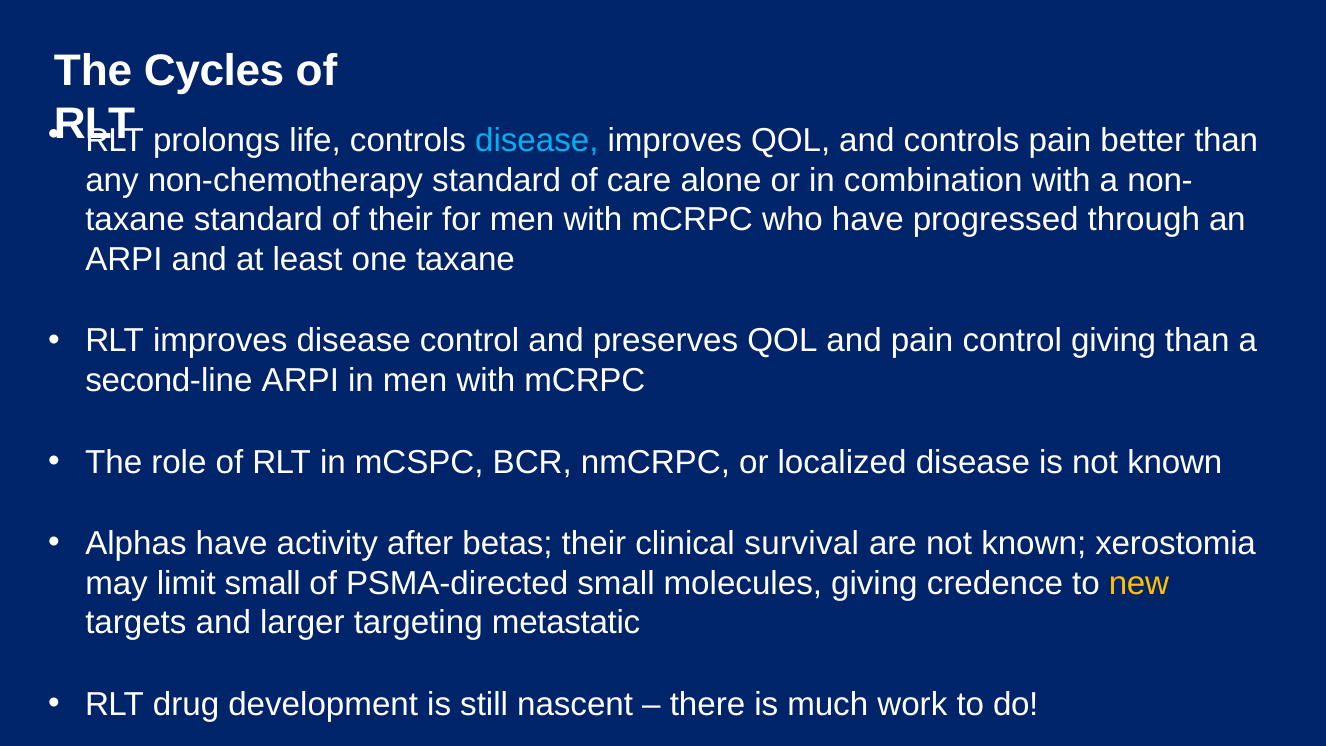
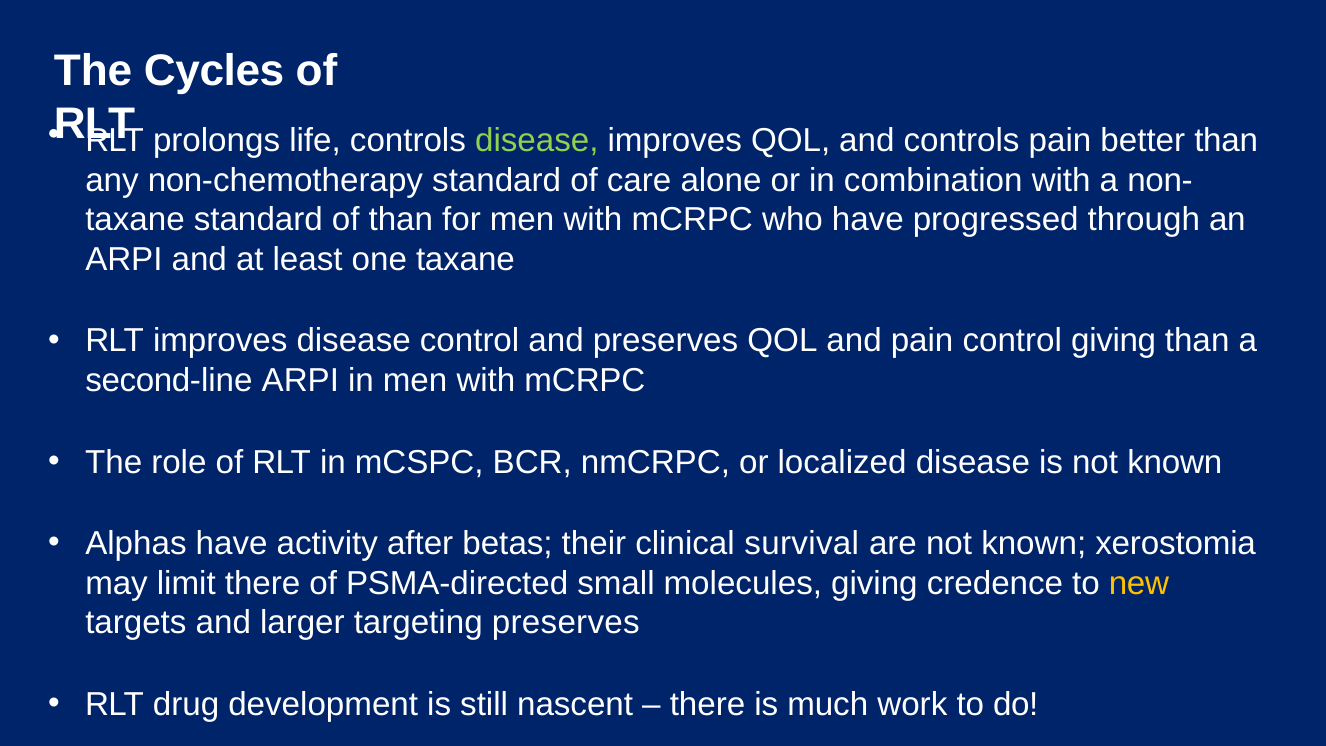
disease colour: light blue -> light green (537, 140)
of their: their -> than (401, 220)
limit small: small -> there (263, 583)
targeting metastatic: metastatic -> preserves (566, 623)
